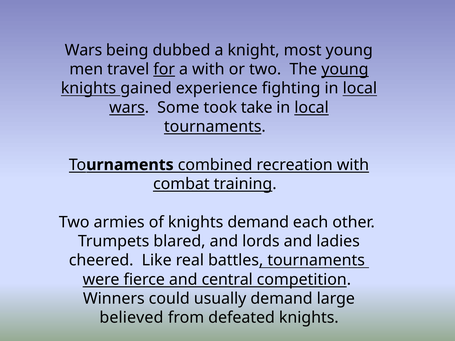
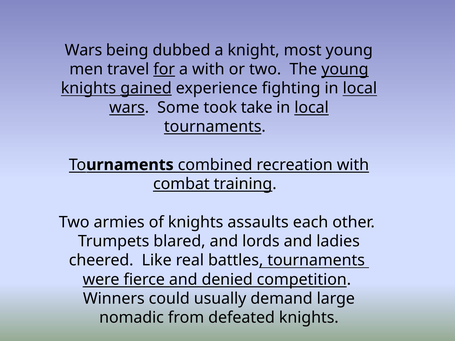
gained underline: none -> present (146, 88)
knights demand: demand -> assaults (258, 222)
central: central -> denied (227, 280)
believed: believed -> nomadic (132, 318)
